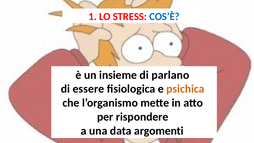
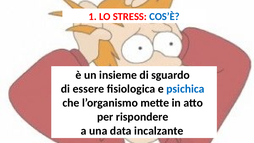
parlano: parlano -> sguardo (171, 75)
psichica colour: orange -> blue (185, 89)
argomenti: argomenti -> incalzante (159, 131)
